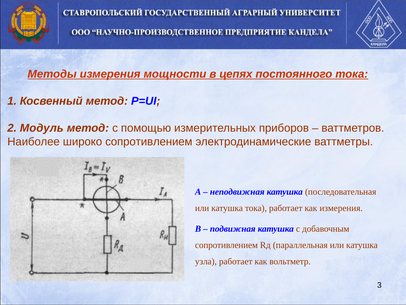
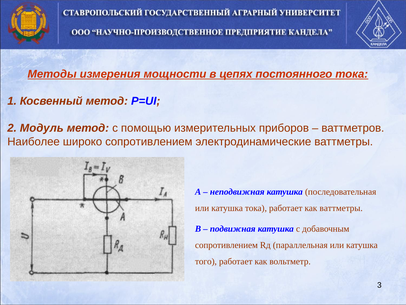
как измерения: измерения -> ваттметры (341, 208)
узла: узла -> того (206, 261)
